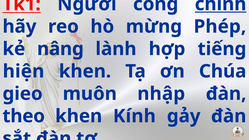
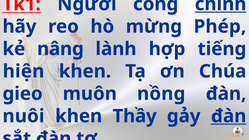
nhập: nhập -> nồng (161, 94)
theo: theo -> nuôi (24, 116)
Kính: Kính -> Thầy (135, 116)
đàn underline: none -> present (229, 116)
